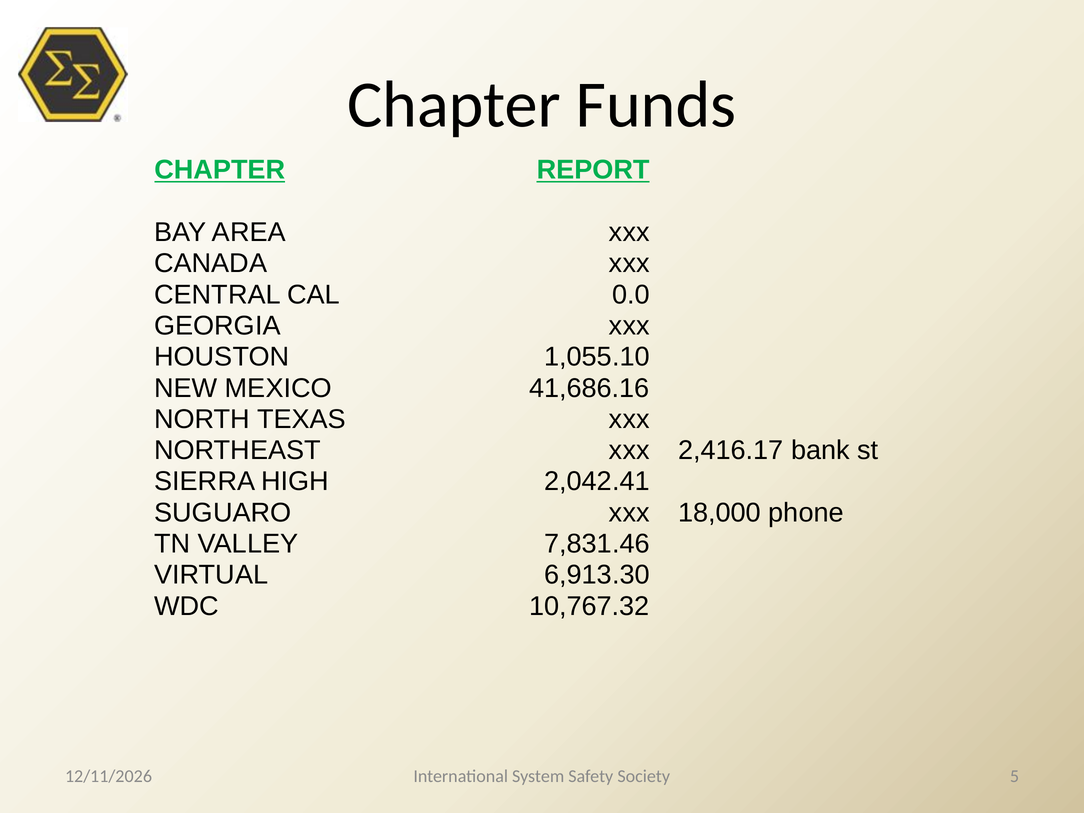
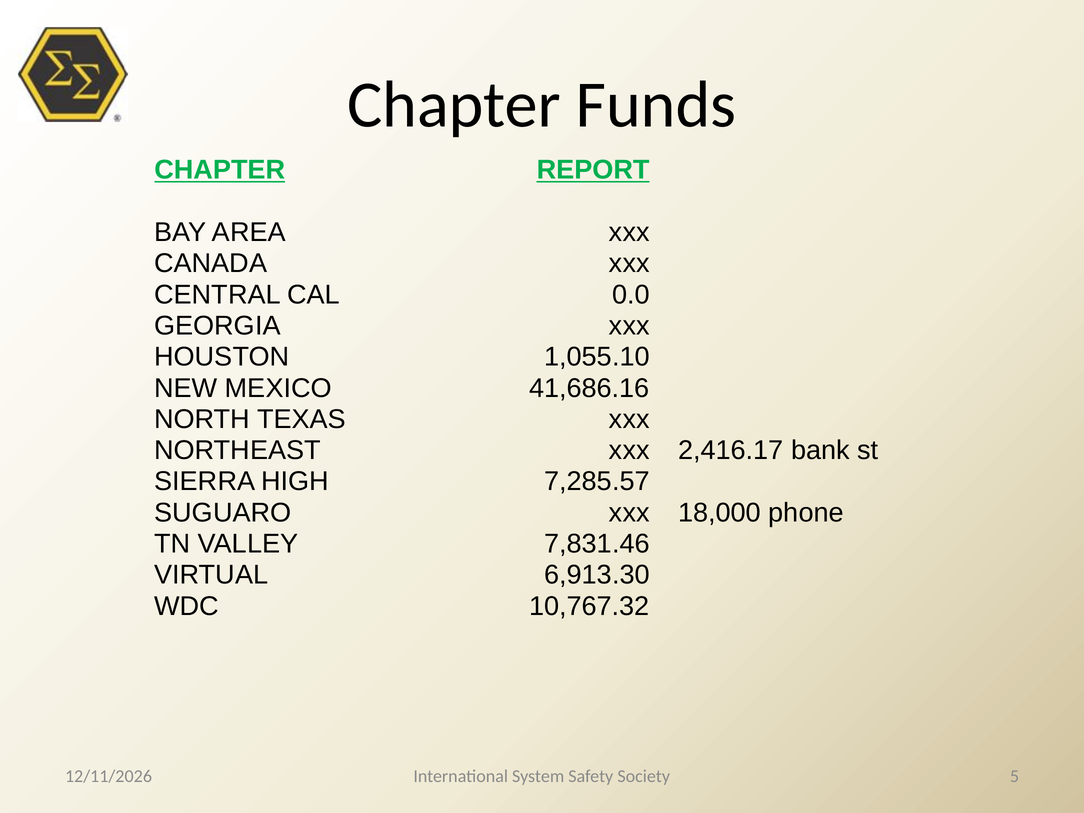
2,042.41: 2,042.41 -> 7,285.57 (597, 482)
